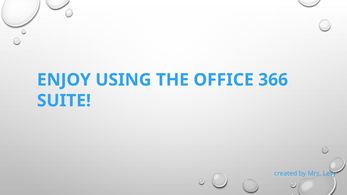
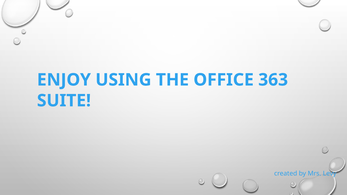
366: 366 -> 363 (273, 80)
